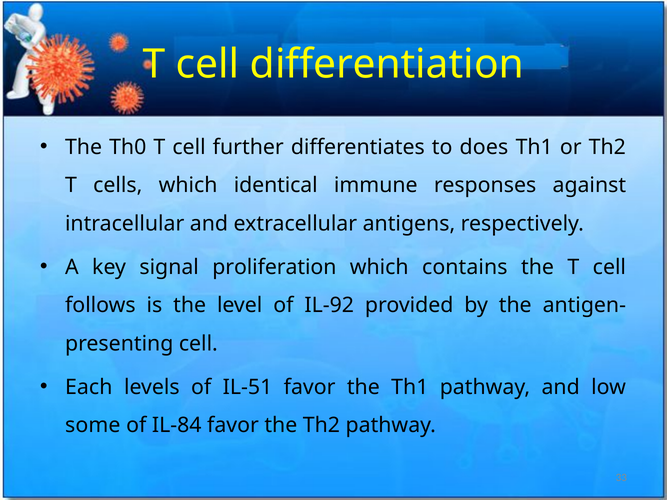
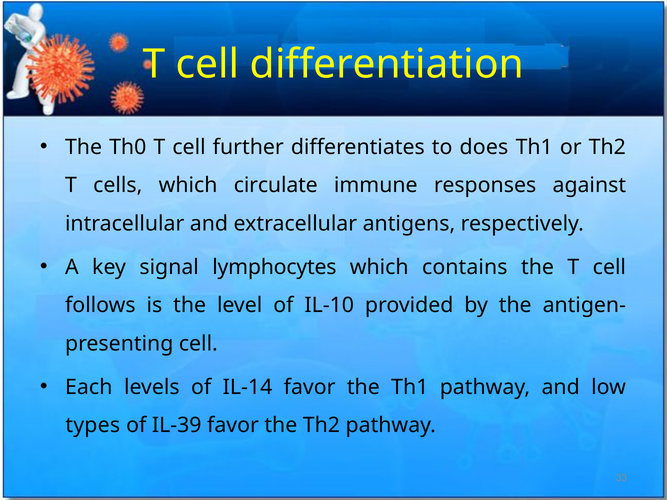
identical: identical -> circulate (276, 185)
proliferation: proliferation -> lymphocytes (274, 267)
IL-92: IL-92 -> IL-10 (329, 306)
IL-51: IL-51 -> IL-14 (248, 387)
some: some -> types (93, 426)
IL-84: IL-84 -> IL-39 (177, 426)
